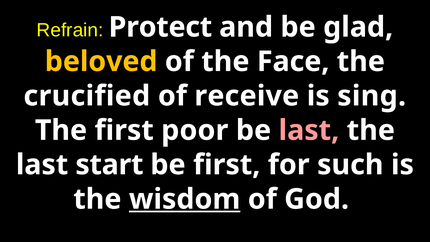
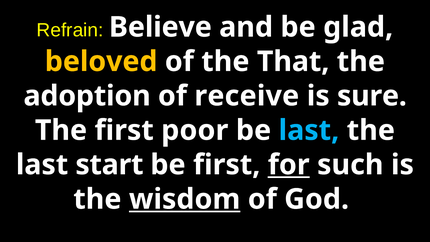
Protect: Protect -> Believe (160, 27)
Face: Face -> That (293, 62)
crucified: crucified -> adoption (87, 96)
sing: sing -> sure (372, 96)
last colour: pink -> light blue (309, 130)
for underline: none -> present (289, 165)
